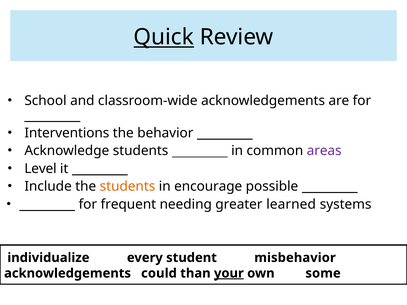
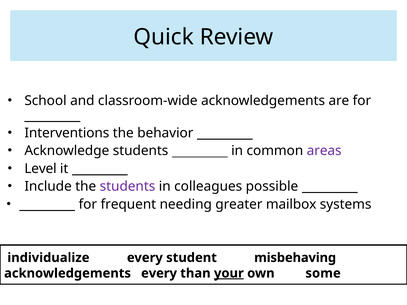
Quick underline: present -> none (164, 37)
students colour: orange -> purple (128, 187)
encourage: encourage -> colleagues (208, 187)
learned: learned -> mailbox (291, 204)
misbehavior: misbehavior -> misbehaving (295, 258)
acknowledgements could: could -> every (159, 273)
